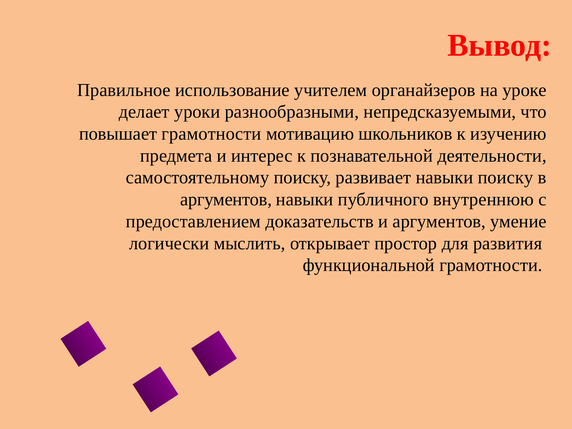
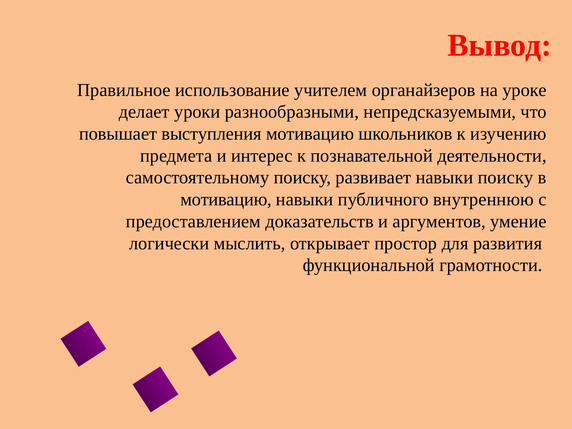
повышает грамотности: грамотности -> выступления (212, 134)
аргументов: аргументов -> мотивацию (226, 200)
